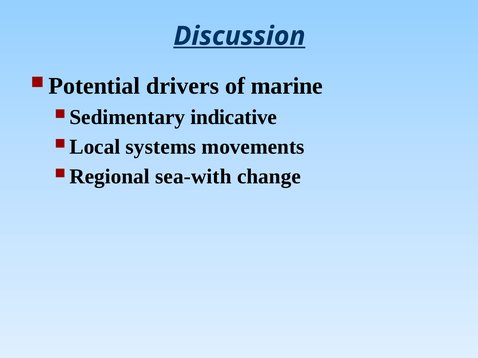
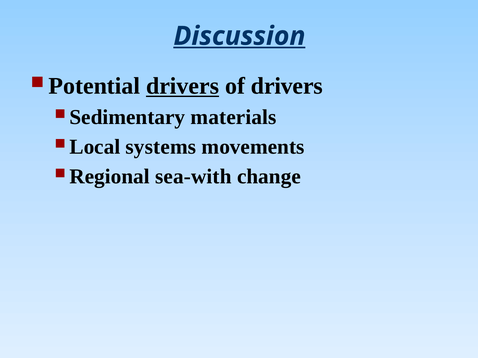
drivers underline: none -> present (183, 86)
of marine: marine -> drivers (287, 86)
indicative: indicative -> materials (234, 117)
